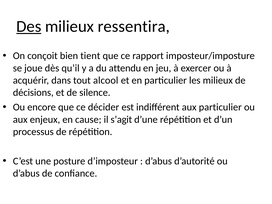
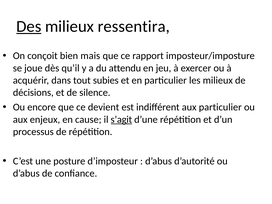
tient: tient -> mais (90, 56)
alcool: alcool -> subies (106, 80)
décider: décider -> devient (104, 107)
s’agit underline: none -> present (121, 119)
